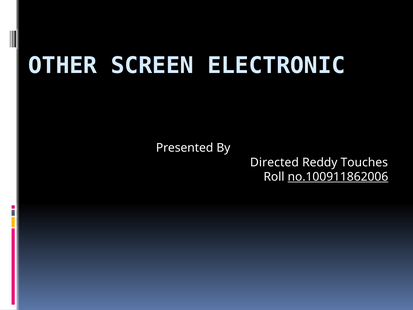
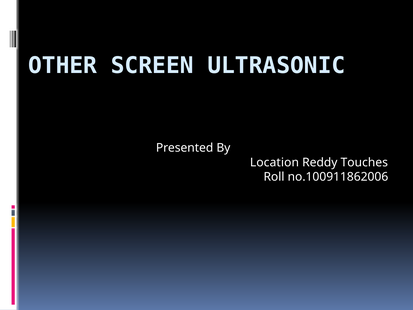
ELECTRONIC: ELECTRONIC -> ULTRASONIC (276, 66)
Directed: Directed -> Location (274, 162)
no.100911862006 underline: present -> none (338, 177)
